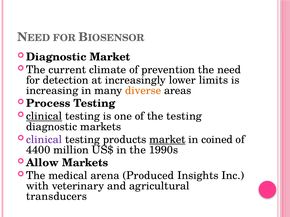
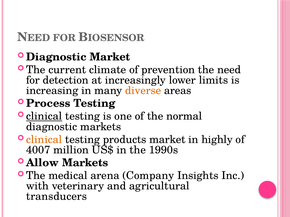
the testing: testing -> normal (184, 116)
clinical colour: purple -> orange (44, 140)
market underline: present -> none (167, 140)
coined: coined -> highly (217, 140)
4400: 4400 -> 4007 (38, 150)
Produced: Produced -> Company (148, 176)
